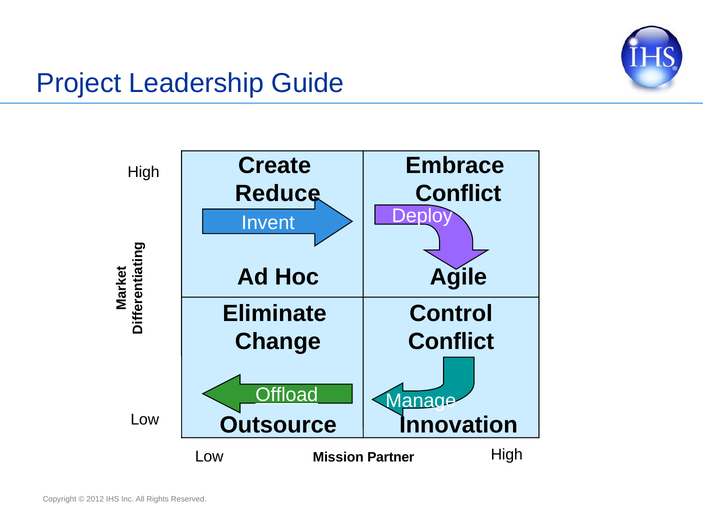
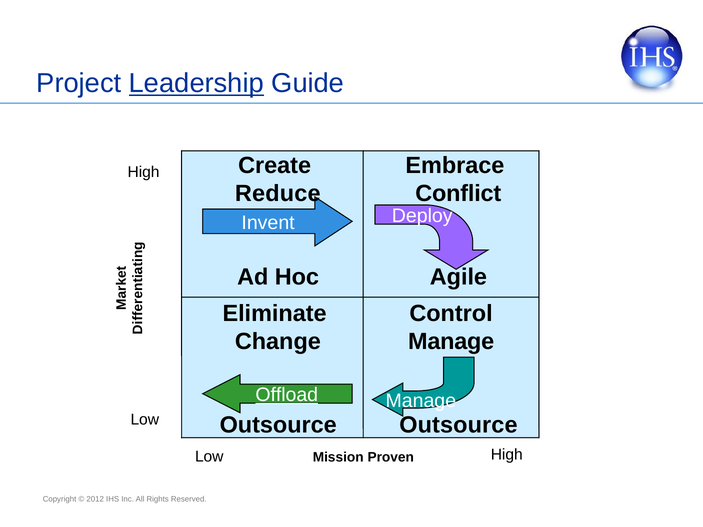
Leadership underline: none -> present (196, 84)
Conflict: Conflict -> Manage (451, 342)
Outsource Innovation: Innovation -> Outsource (458, 425)
Partner: Partner -> Proven (391, 457)
